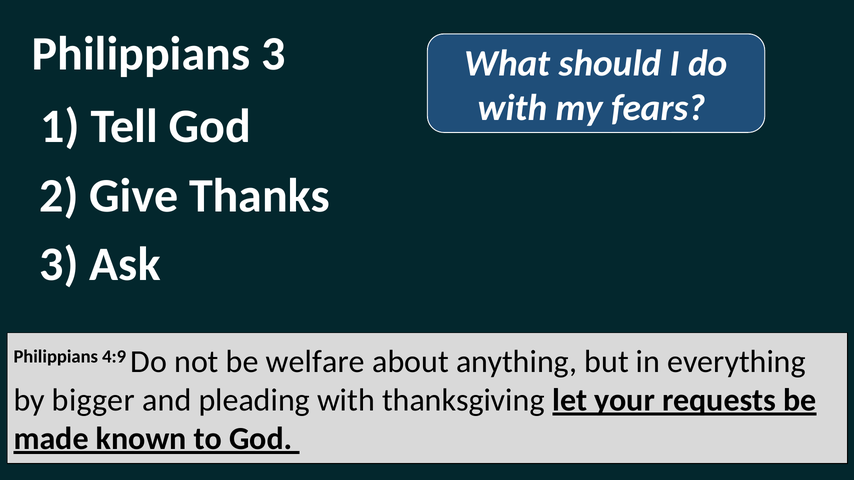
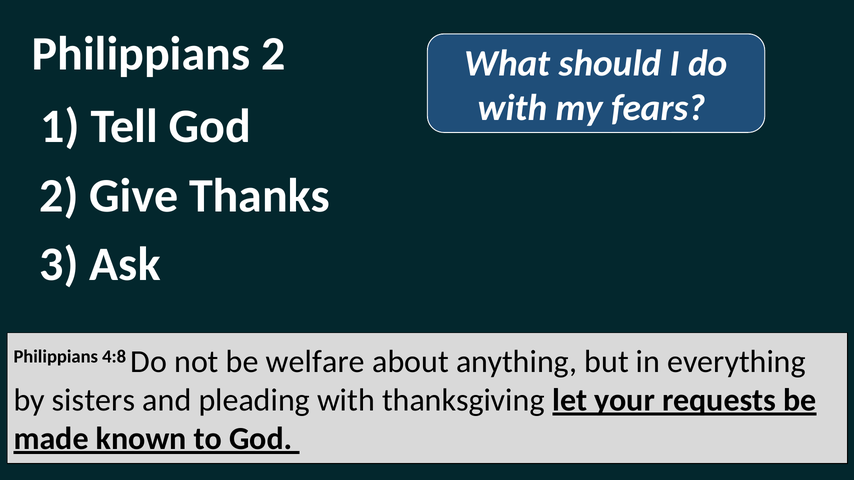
Philippians 3: 3 -> 2 (273, 54)
4:9: 4:9 -> 4:8 (114, 357)
bigger: bigger -> sisters (93, 401)
